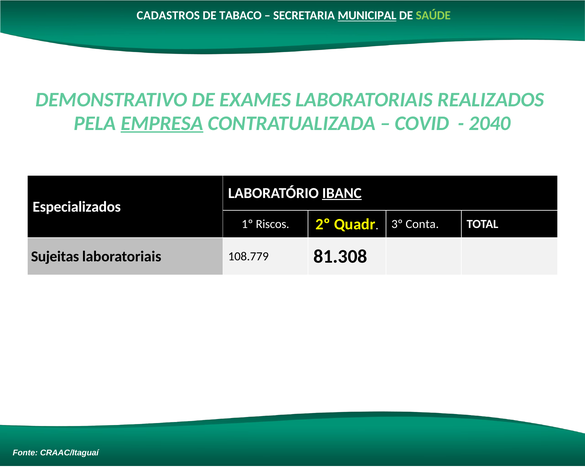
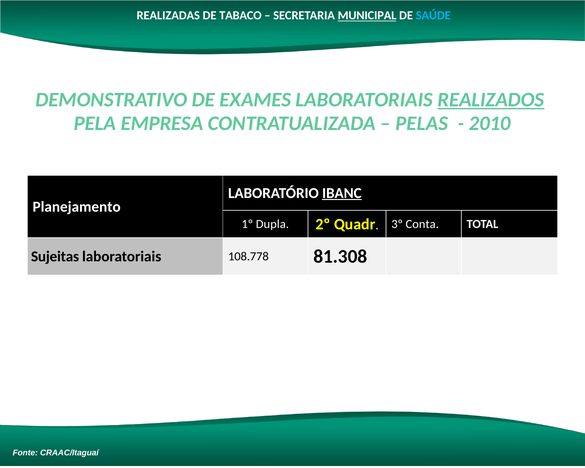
CADASTROS: CADASTROS -> REALIZADAS (168, 16)
SAÚDE colour: light green -> light blue (433, 16)
REALIZADOS underline: none -> present (491, 100)
EMPRESA underline: present -> none (162, 123)
COVID: COVID -> PELAS (422, 123)
2040: 2040 -> 2010 (490, 123)
Especializados: Especializados -> Planejamento (77, 207)
Riscos: Riscos -> Dupla (272, 224)
108.779: 108.779 -> 108.778 (248, 256)
